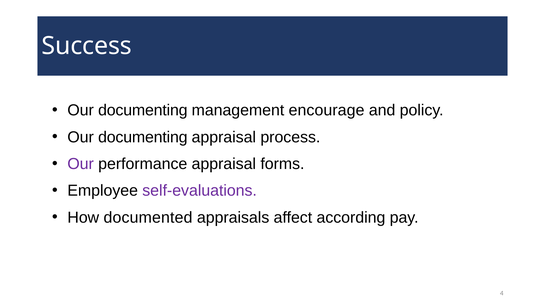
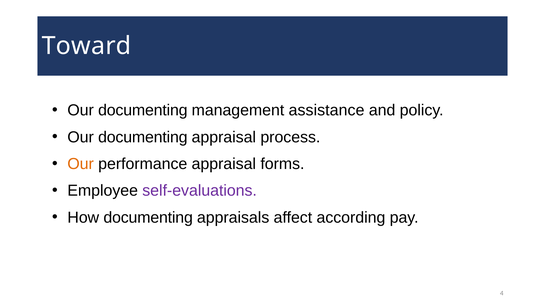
Success: Success -> Toward (86, 46)
encourage: encourage -> assistance (327, 110)
Our colour: purple -> orange (81, 164)
How documented: documented -> documenting (148, 217)
